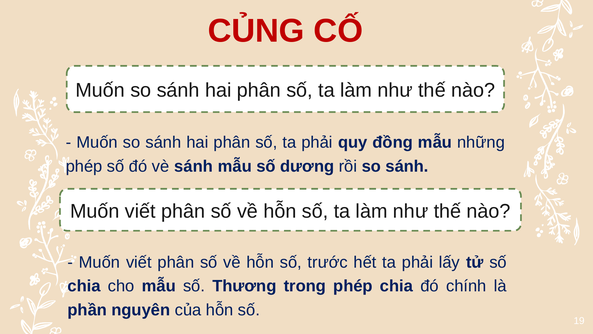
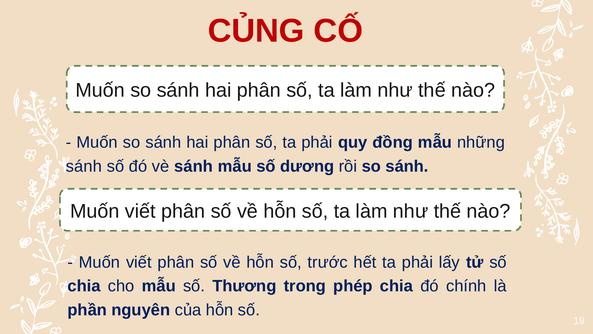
phép: phép -> sánh (84, 166)
